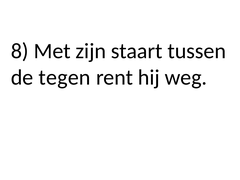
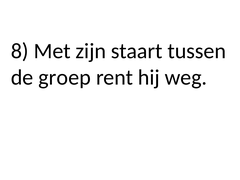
tegen: tegen -> groep (65, 77)
